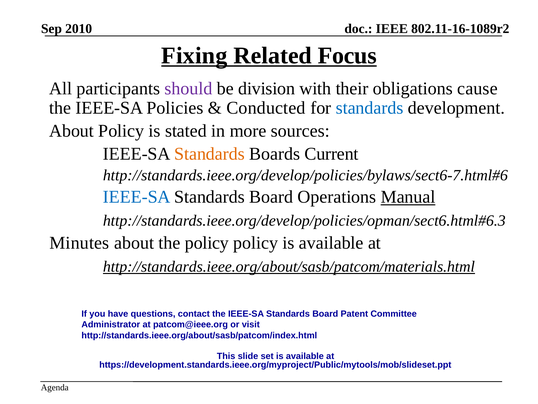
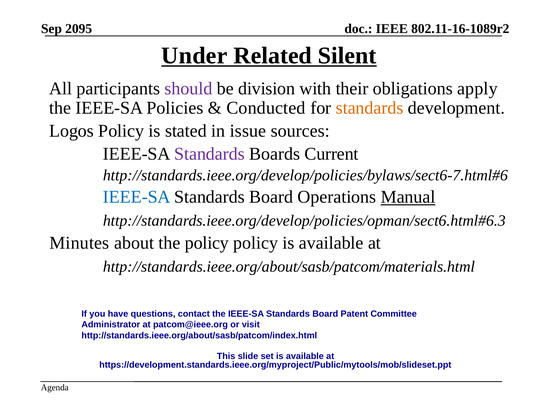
2010: 2010 -> 2095 (79, 29)
Fixing: Fixing -> Under (194, 55)
Focus: Focus -> Silent (347, 55)
cause: cause -> apply (477, 89)
standards colour: blue -> orange (370, 108)
About: About -> Logos (72, 131)
more: more -> issue (248, 131)
Standards colour: orange -> purple (209, 154)
http://standards.ieee.org/about/sasb/patcom/materials.html underline: present -> none (289, 266)
